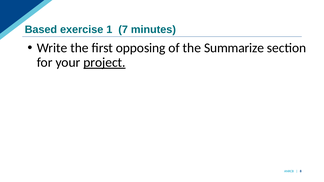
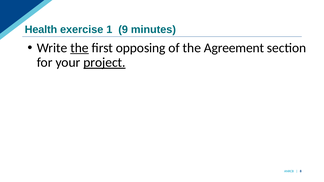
Based: Based -> Health (41, 30)
7: 7 -> 9 (123, 30)
the underline: none -> present (79, 48)
Summarize: Summarize -> Agreement (234, 48)
